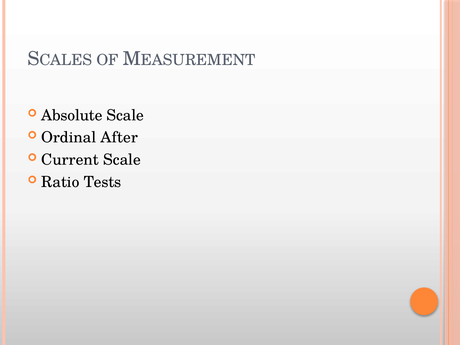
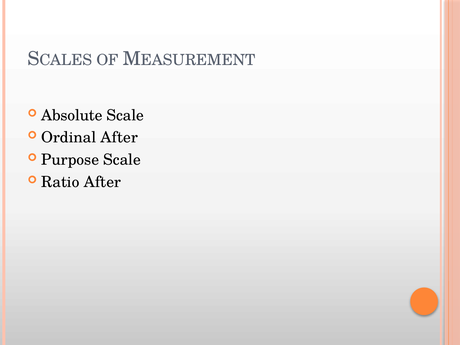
Current: Current -> Purpose (70, 160)
Ratio Tests: Tests -> After (102, 182)
